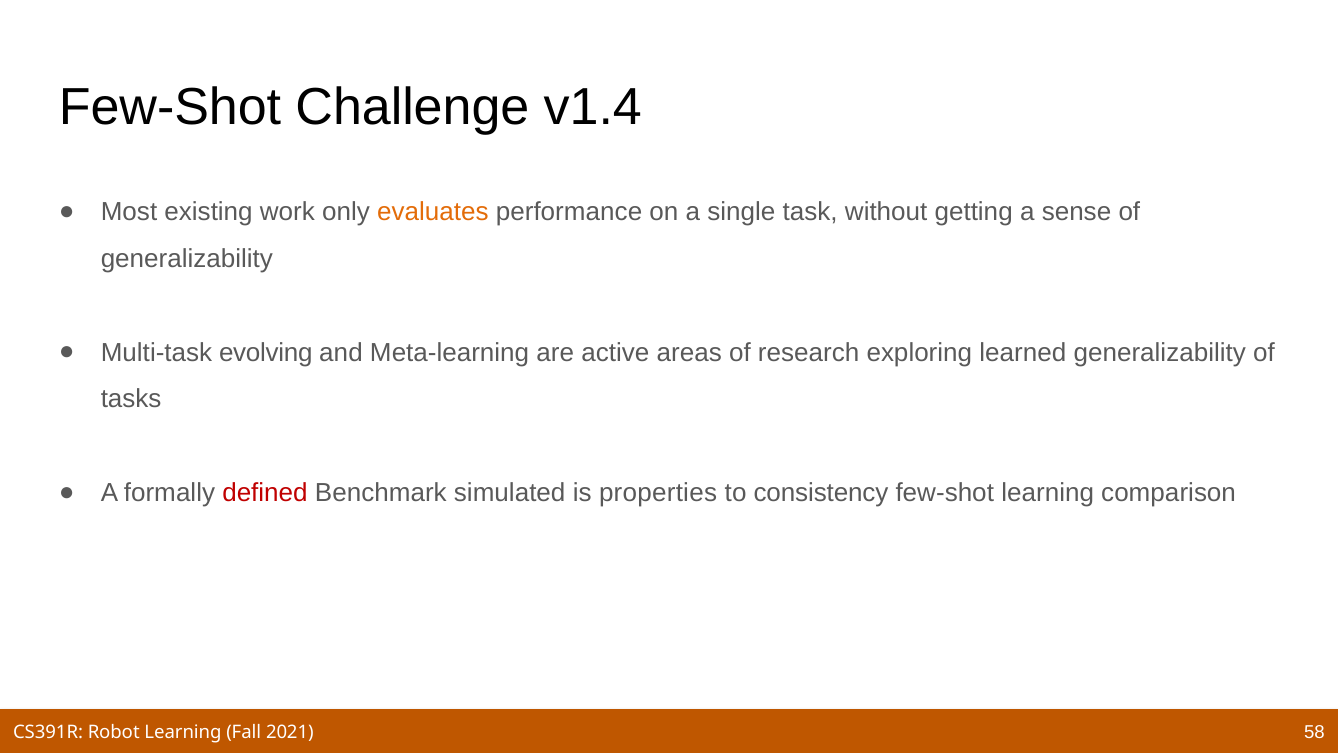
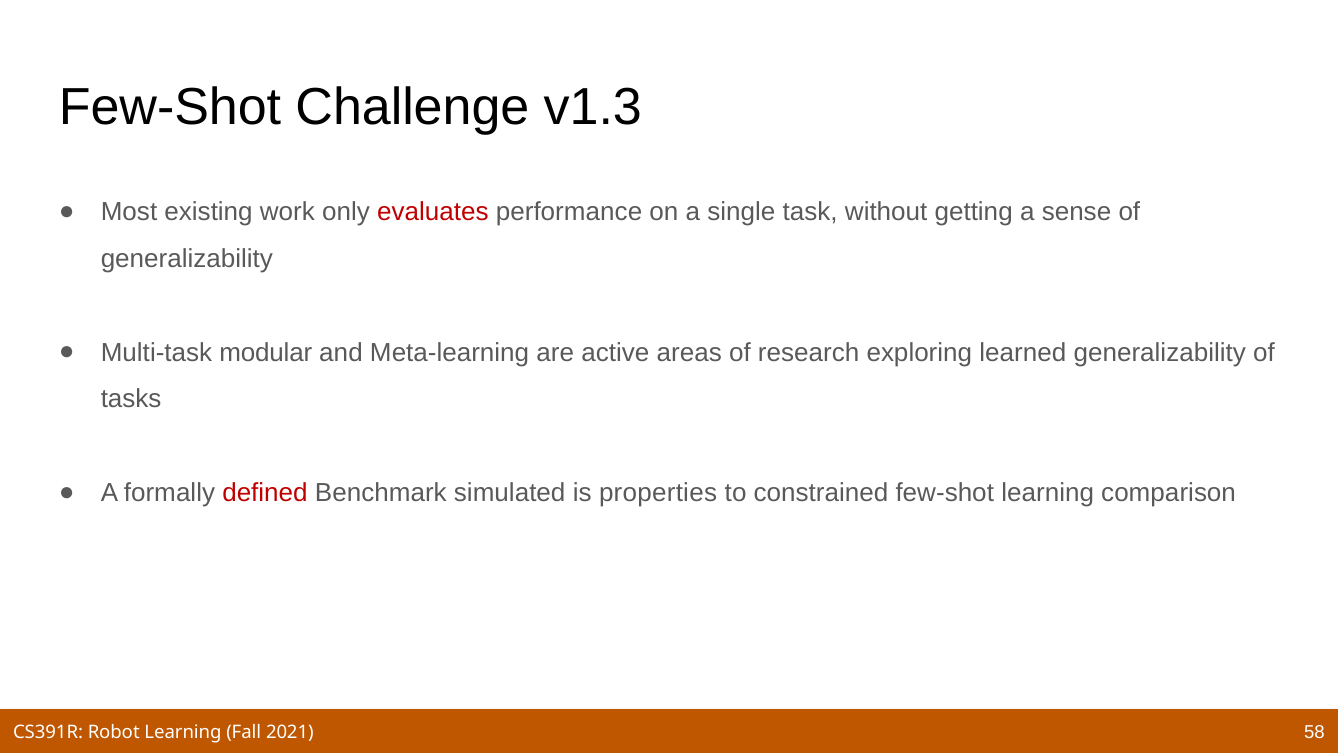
v1.4: v1.4 -> v1.3 (593, 107)
evaluates colour: orange -> red (433, 212)
evolving: evolving -> modular (266, 352)
consistency: consistency -> constrained (821, 493)
